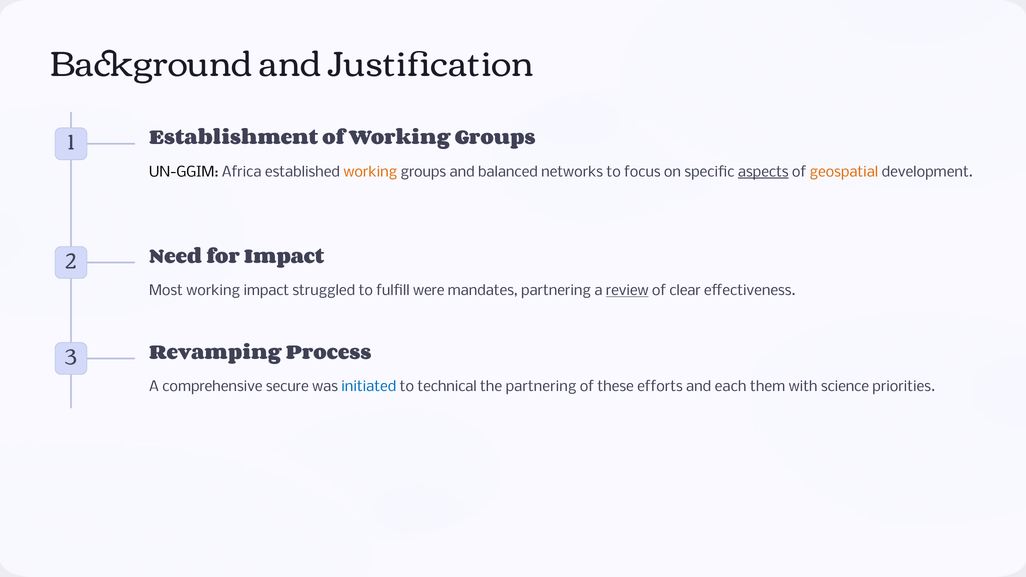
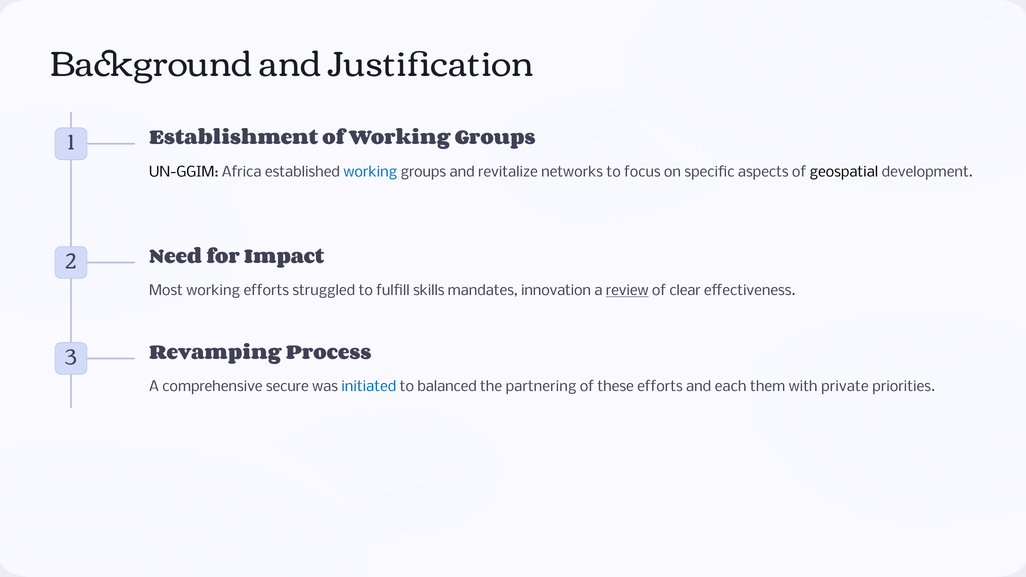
working colour: orange -> blue (370, 172)
balanced: balanced -> revitalize (508, 172)
aspects underline: present -> none (763, 172)
geospatial colour: orange -> black (844, 172)
working impact: impact -> efforts (266, 291)
were: were -> skills (429, 291)
mandates partnering: partnering -> innovation (556, 291)
technical: technical -> balanced (447, 387)
science: science -> private (845, 387)
